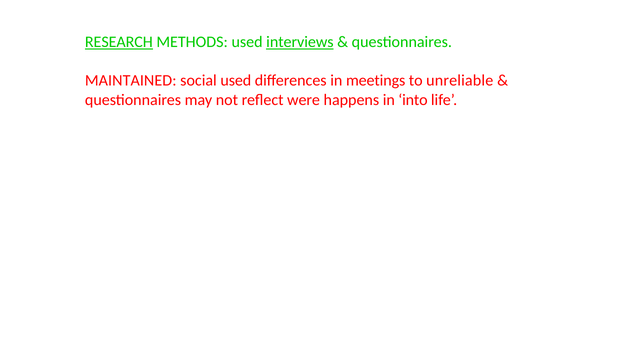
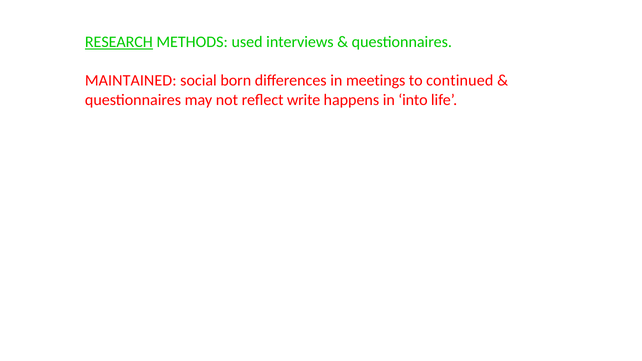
interviews underline: present -> none (300, 42)
social used: used -> born (236, 81)
unreliable: unreliable -> continued (460, 81)
were: were -> write (304, 100)
